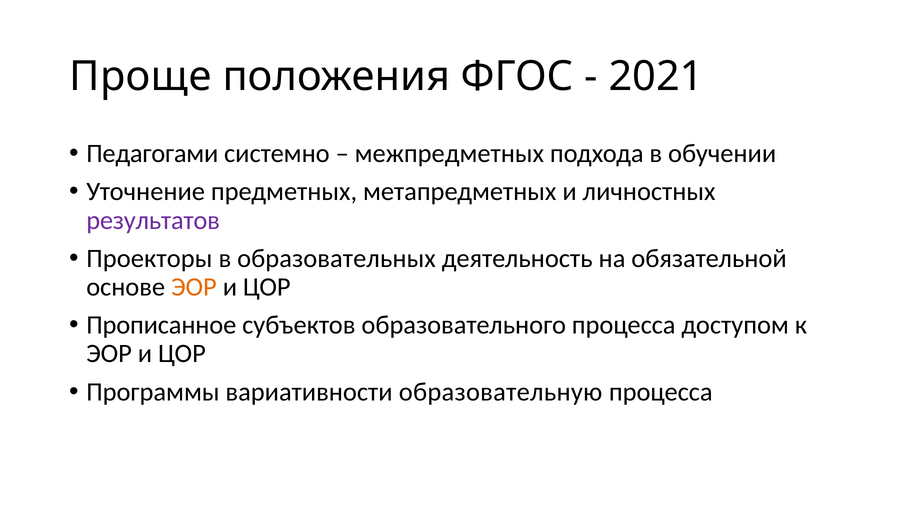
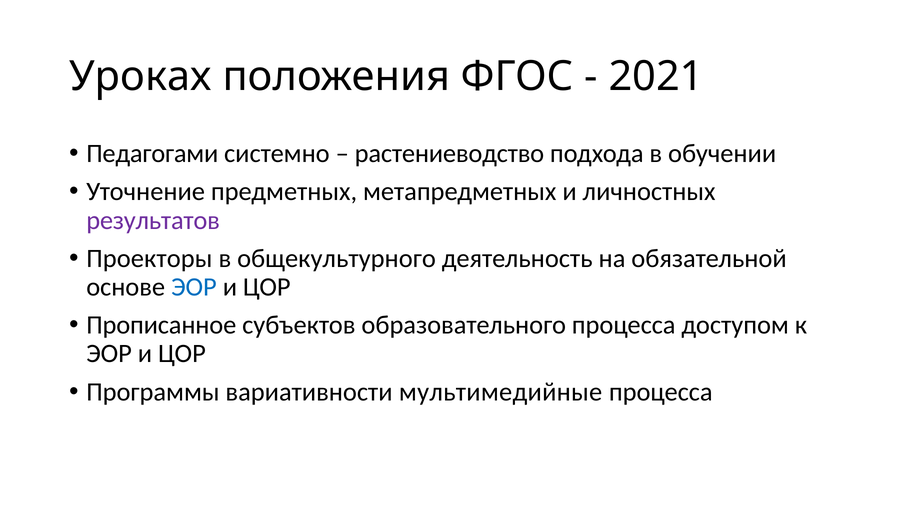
Проще: Проще -> Уроках (140, 76)
межпредметных: межпредметных -> растениеводство (449, 154)
образовательных: образовательных -> общекультурного (336, 258)
ЭОР colour: orange -> blue (194, 287)
образовательную: образовательную -> мультимедийные (501, 392)
